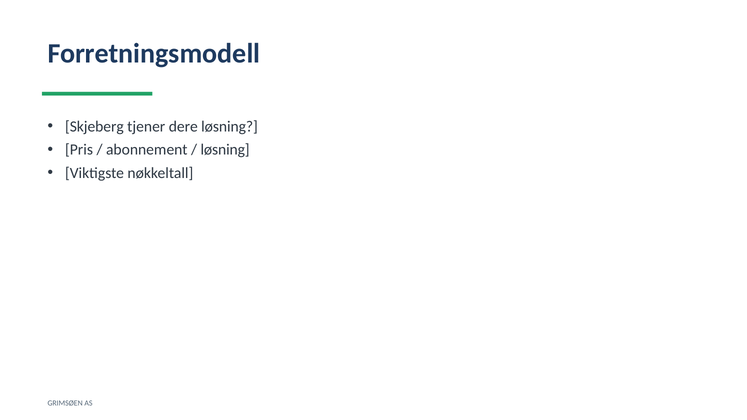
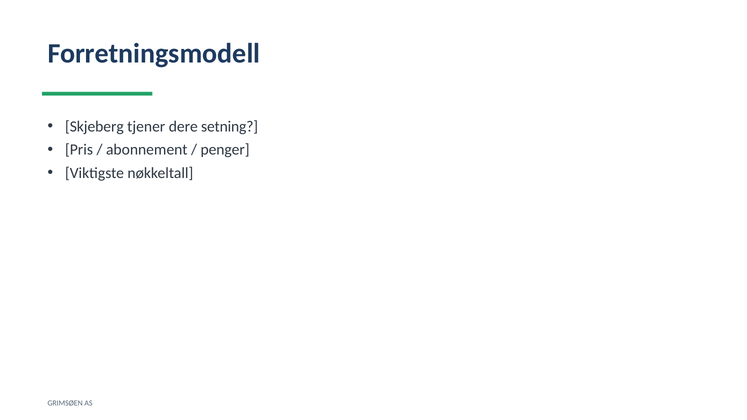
dere løsning: løsning -> setning (230, 127)
løsning: løsning -> penger (225, 150)
